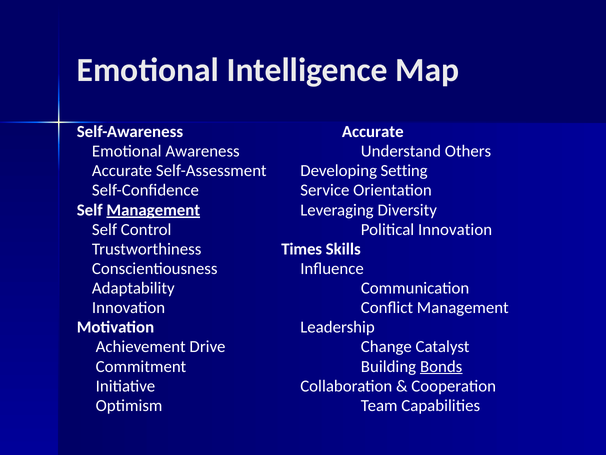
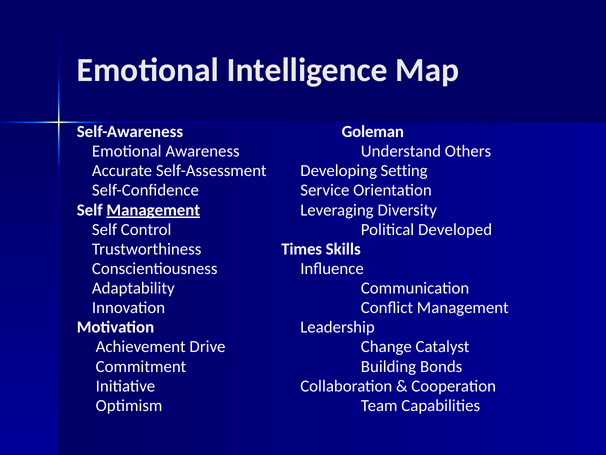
Self-Awareness Accurate: Accurate -> Goleman (373, 132)
Political Innovation: Innovation -> Developed (455, 229)
Bonds underline: present -> none (441, 366)
